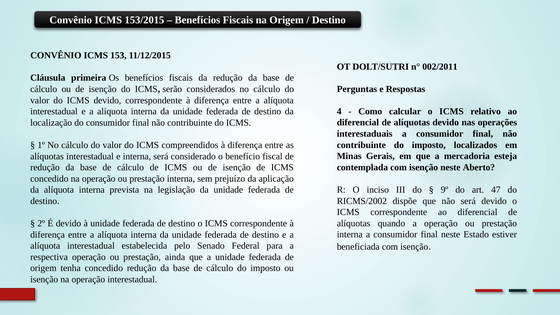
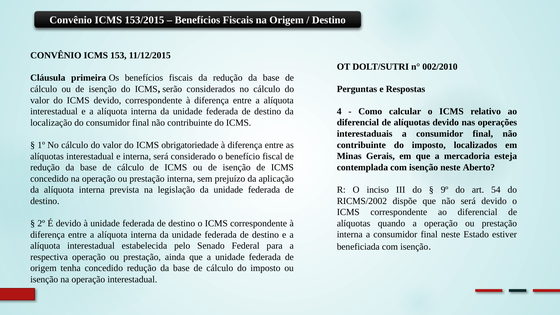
002/2011: 002/2011 -> 002/2010 (440, 67)
compreendidos: compreendidos -> obrigatoriedade (190, 145)
47: 47 -> 54 (496, 190)
